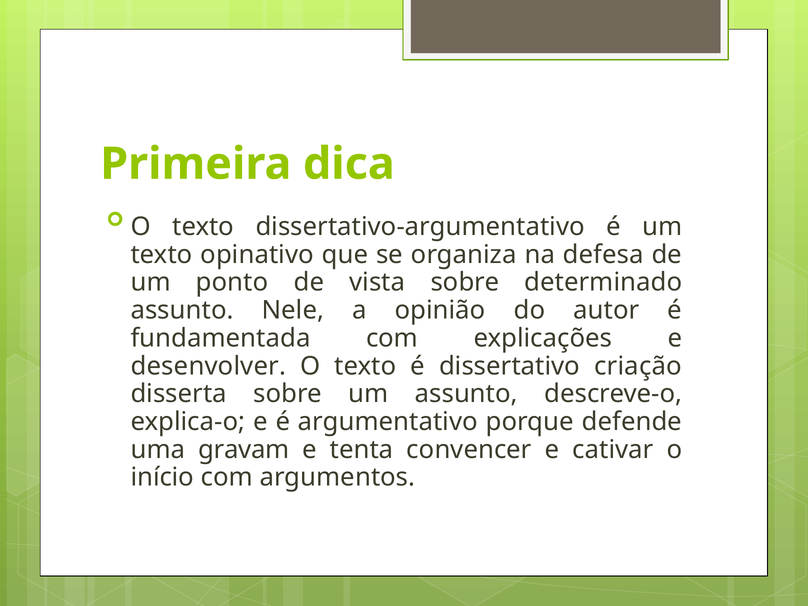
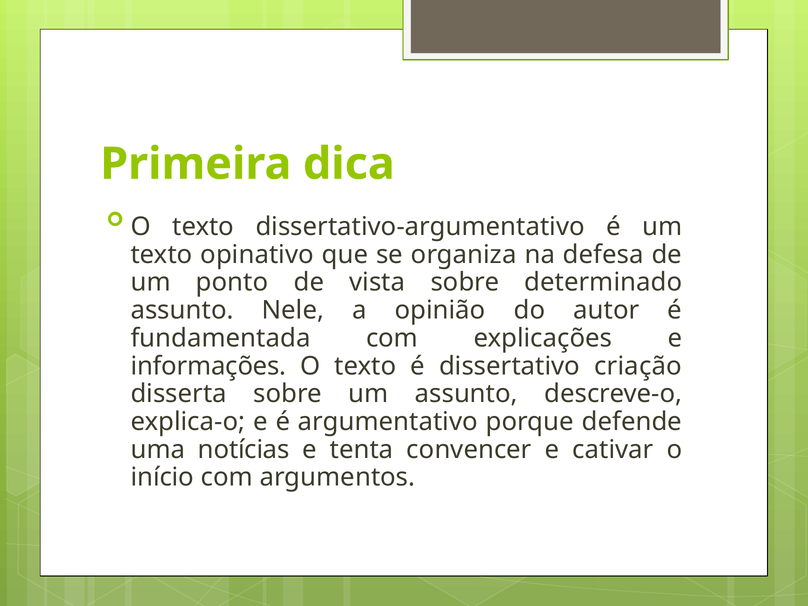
desenvolver: desenvolver -> informações (208, 366)
gravam: gravam -> notícias (244, 450)
